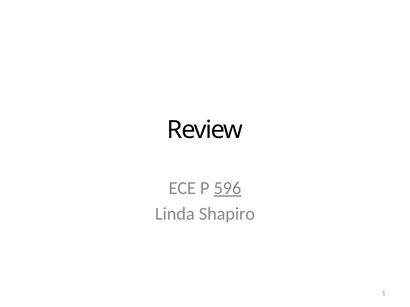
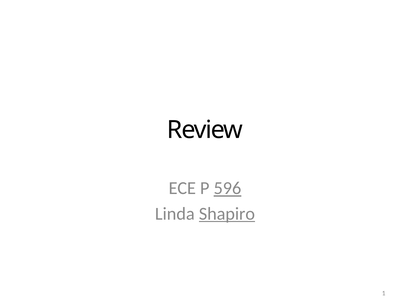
Shapiro underline: none -> present (227, 214)
